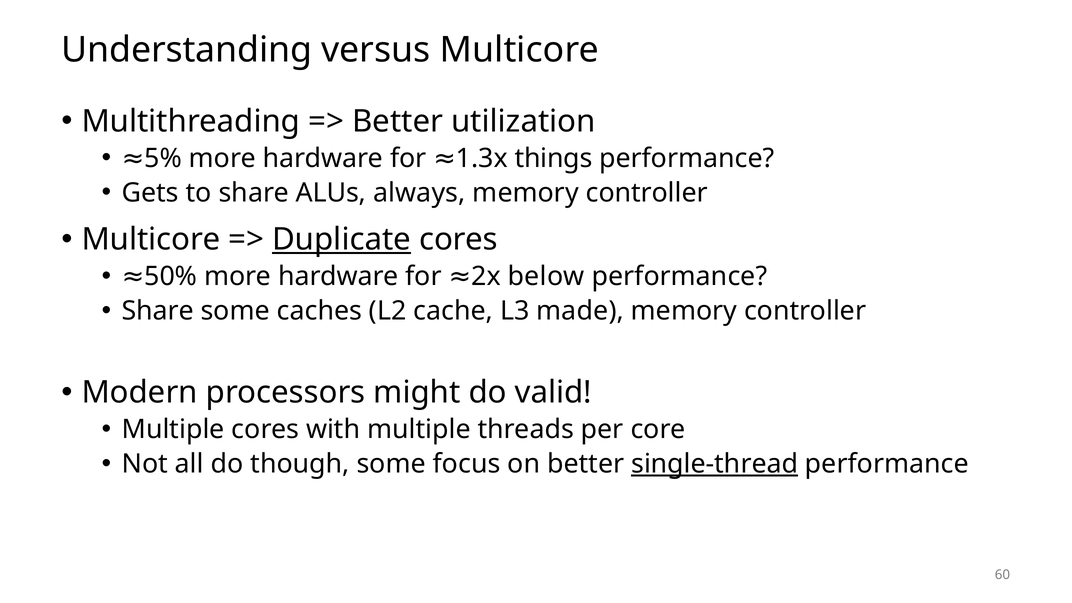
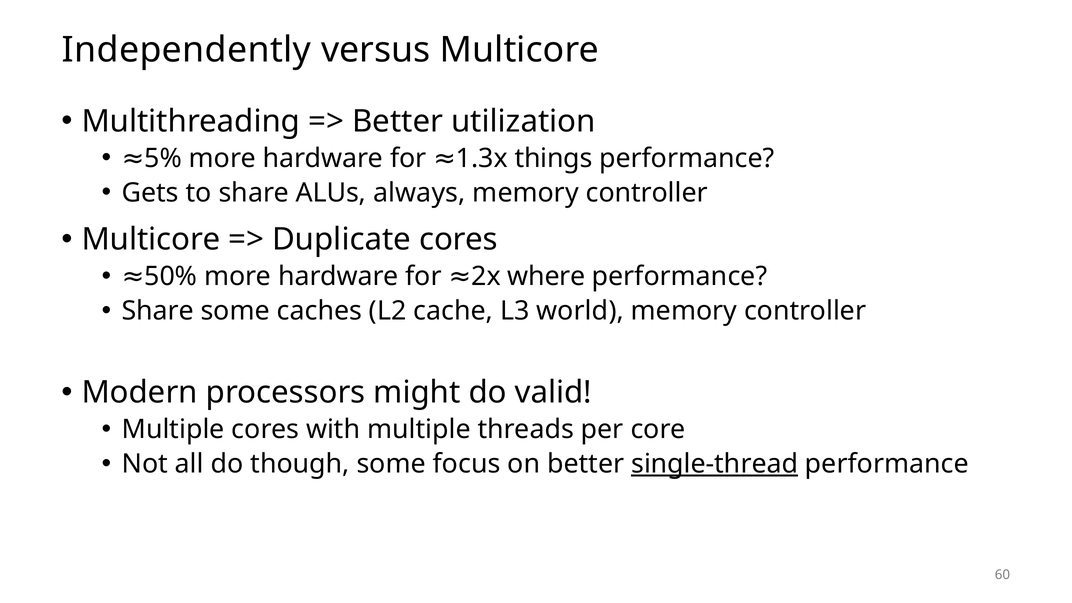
Understanding: Understanding -> Independently (187, 50)
Duplicate underline: present -> none (342, 240)
below: below -> where (546, 277)
made: made -> world (580, 311)
